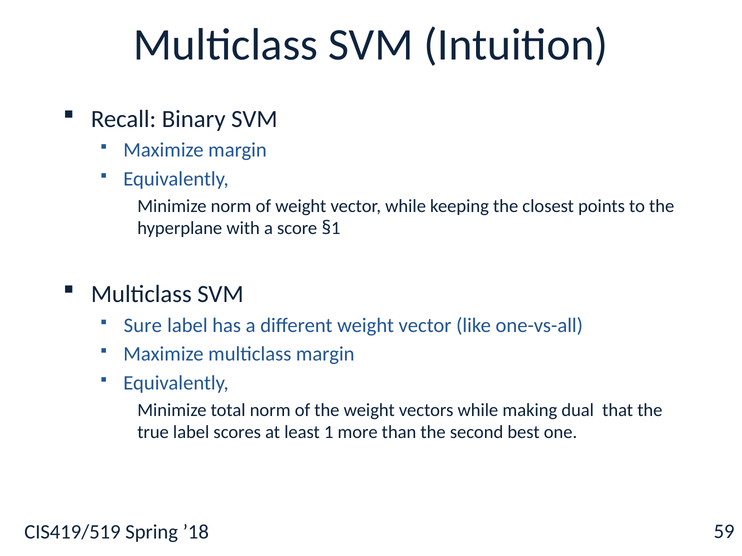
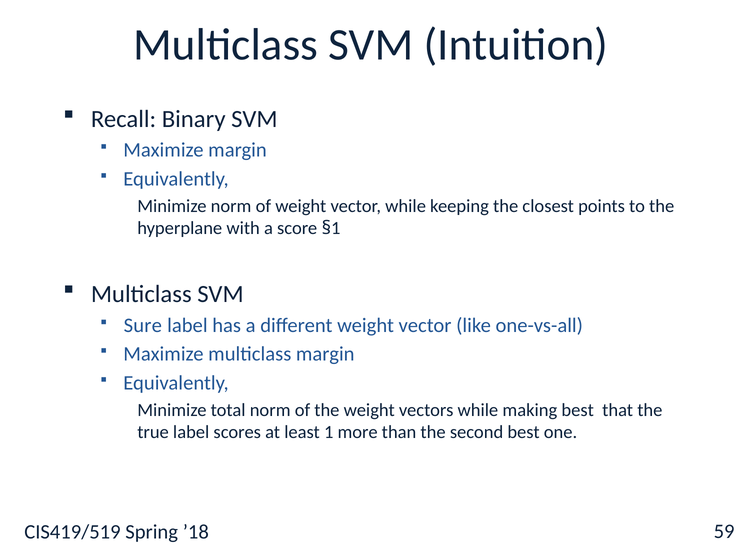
making dual: dual -> best (578, 410)
